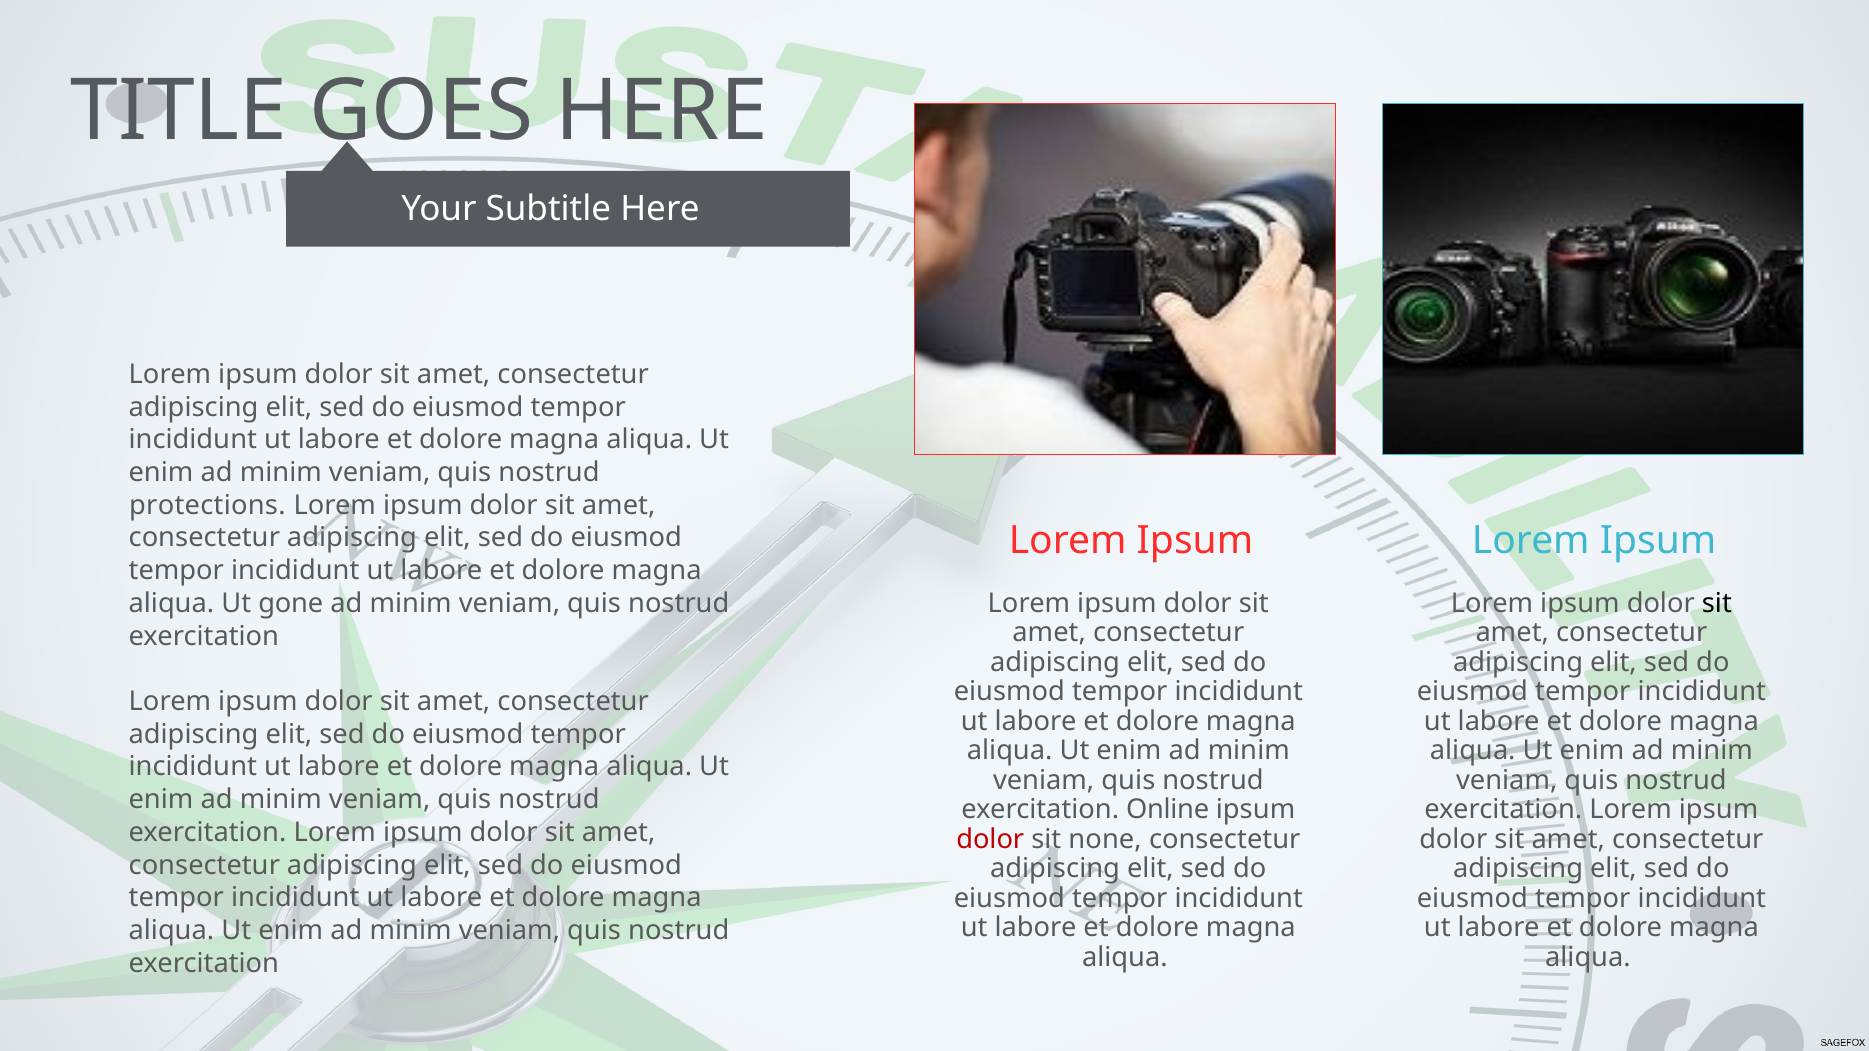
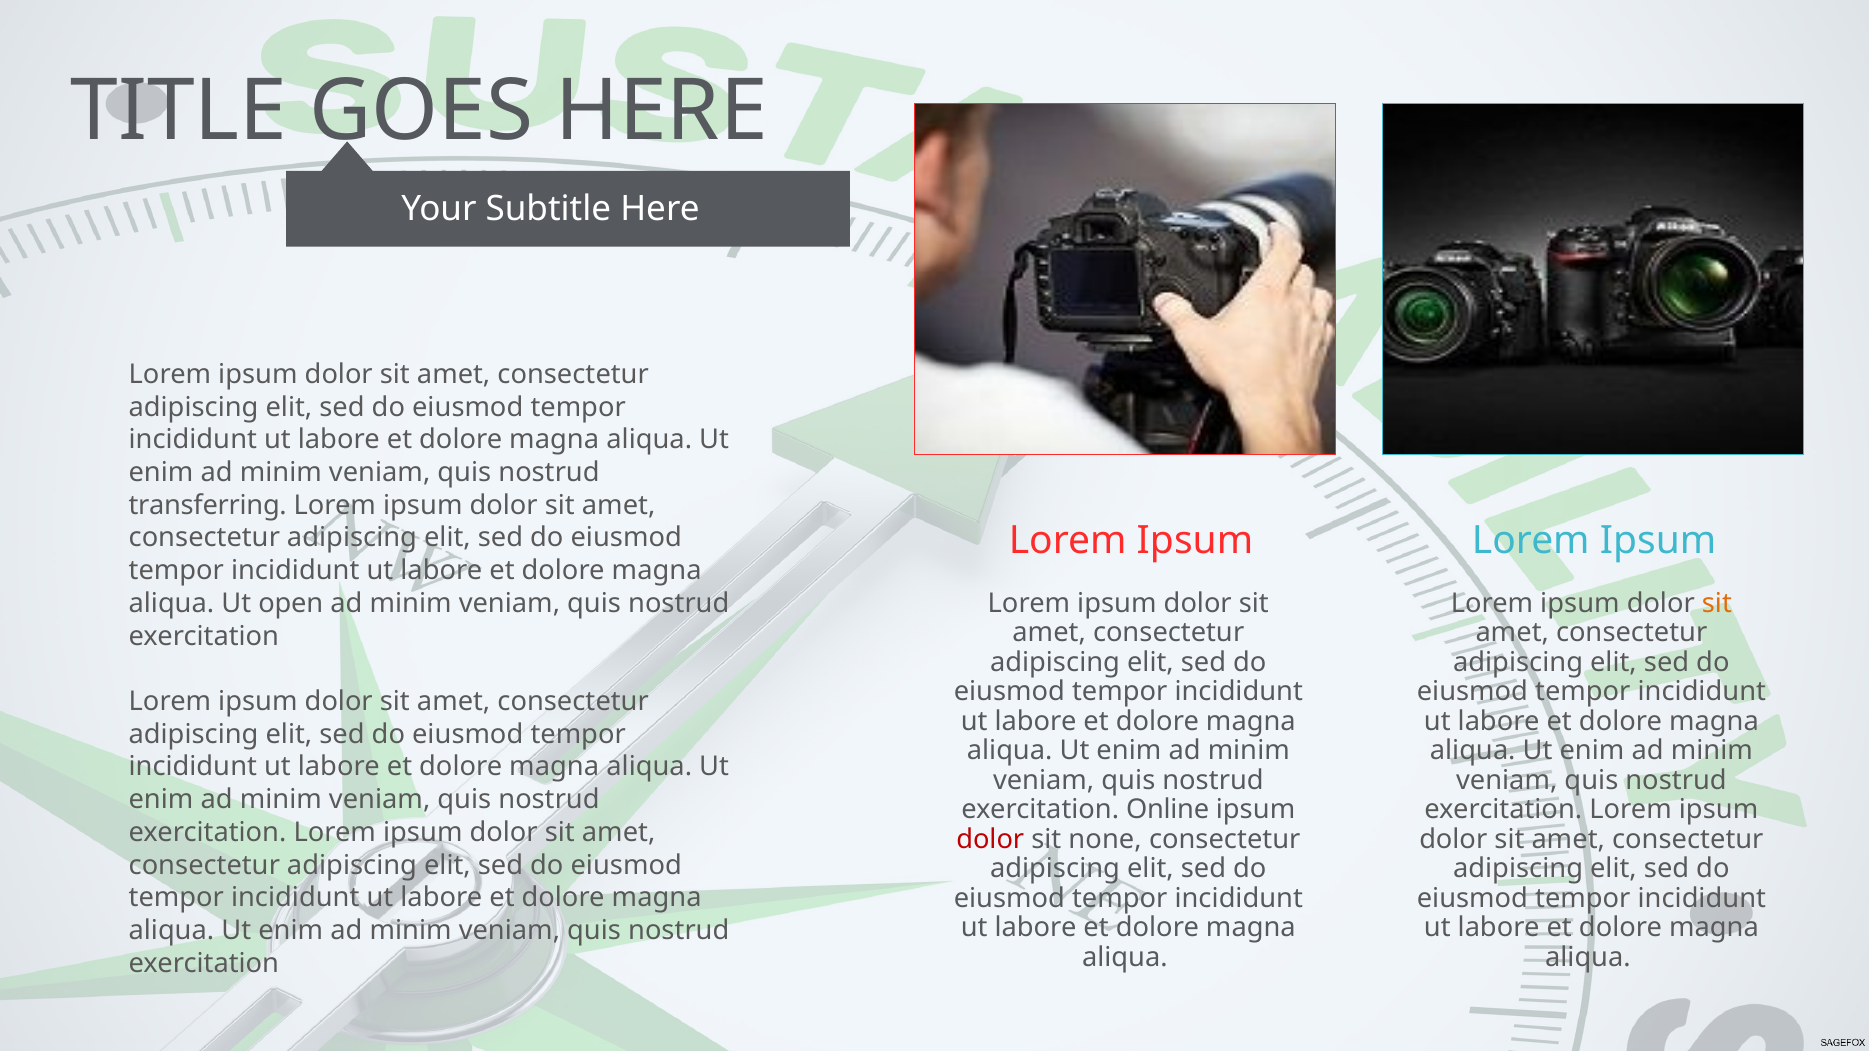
protections: protections -> transferring (208, 505)
gone: gone -> open (291, 604)
sit colour: black -> orange (1717, 604)
